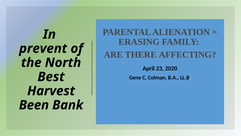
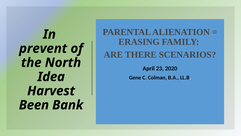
AFFECTING: AFFECTING -> SCENARIOS (187, 55)
Best: Best -> Idea (51, 77)
